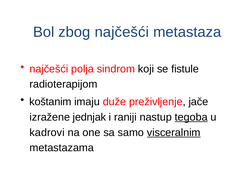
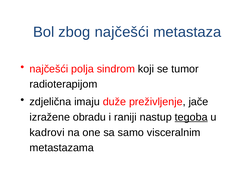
fistule: fistule -> tumor (185, 69)
koštanim: koštanim -> zdjelična (50, 102)
jednjak: jednjak -> obradu (89, 118)
visceralnim underline: present -> none (174, 133)
